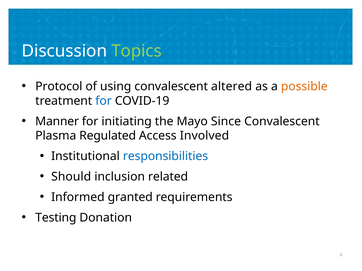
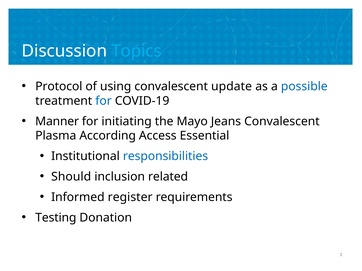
Topics colour: light green -> light blue (137, 51)
altered: altered -> update (232, 87)
possible colour: orange -> blue (304, 87)
Since: Since -> Jeans (226, 122)
Regulated: Regulated -> According (108, 136)
Involved: Involved -> Essential (205, 136)
granted: granted -> register (130, 198)
